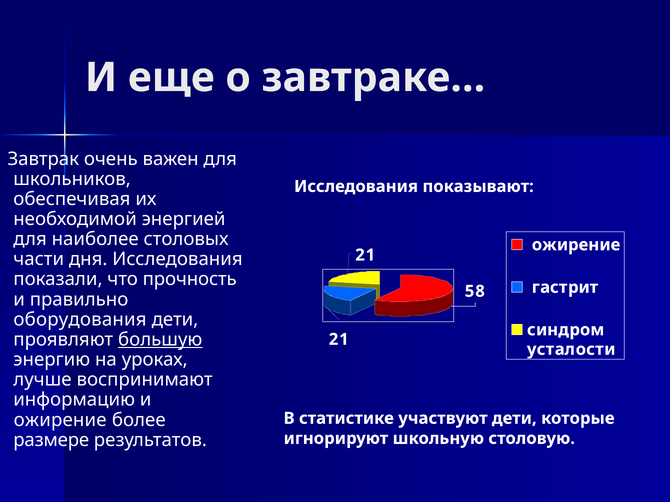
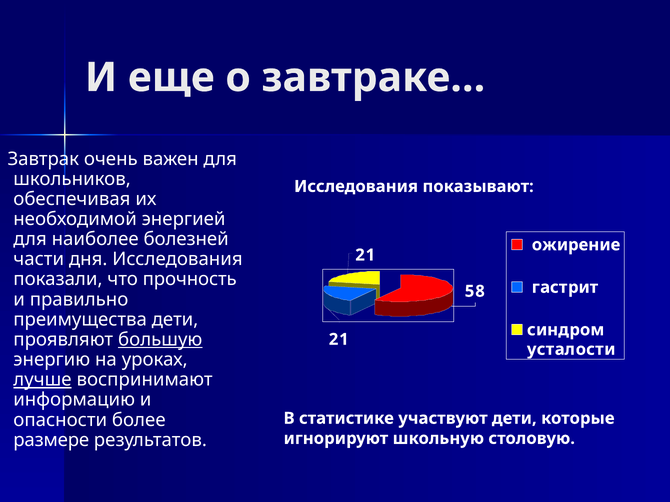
столовых: столовых -> болезней (186, 239)
оборудования: оборудования -> преимущества (80, 320)
лучше underline: none -> present (42, 380)
ожирение: ожирение -> опасности (60, 420)
